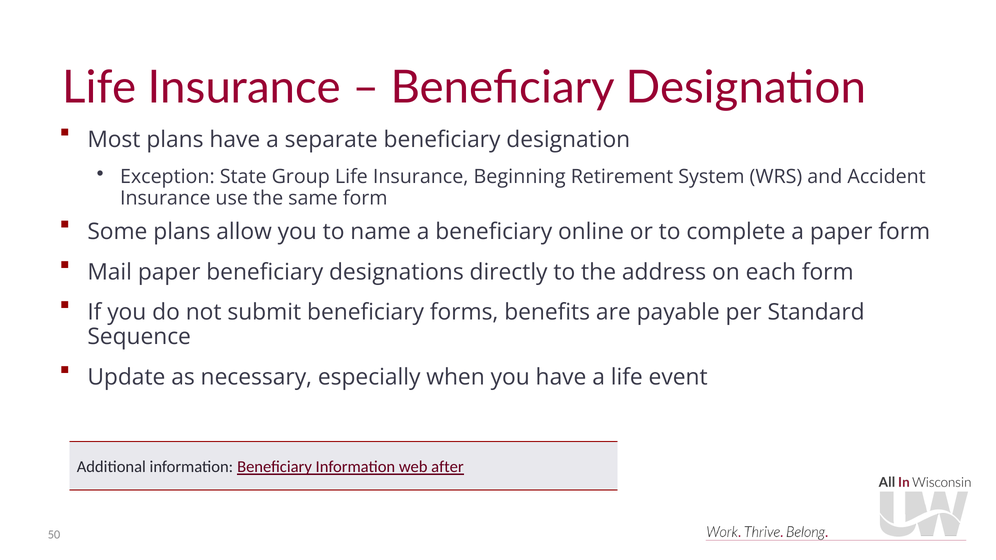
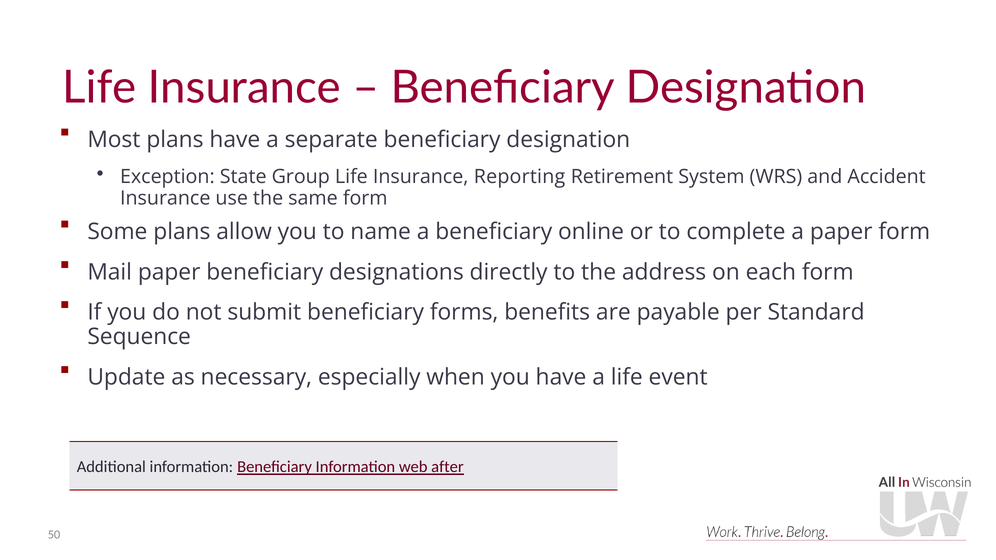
Beginning: Beginning -> Reporting (519, 177)
